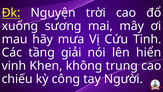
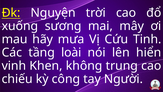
giải: giải -> loài (71, 52)
